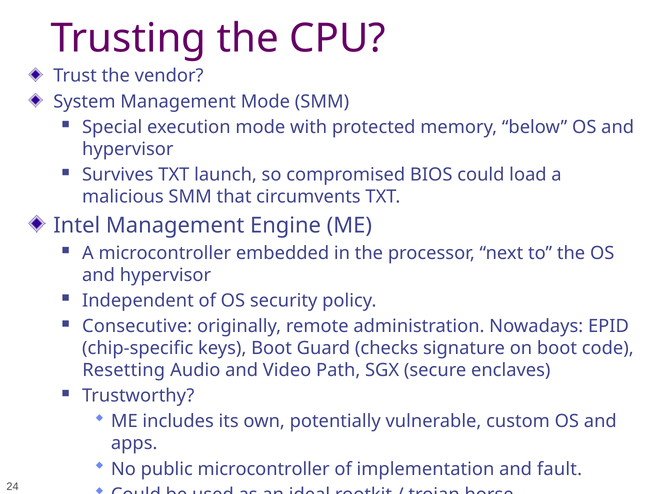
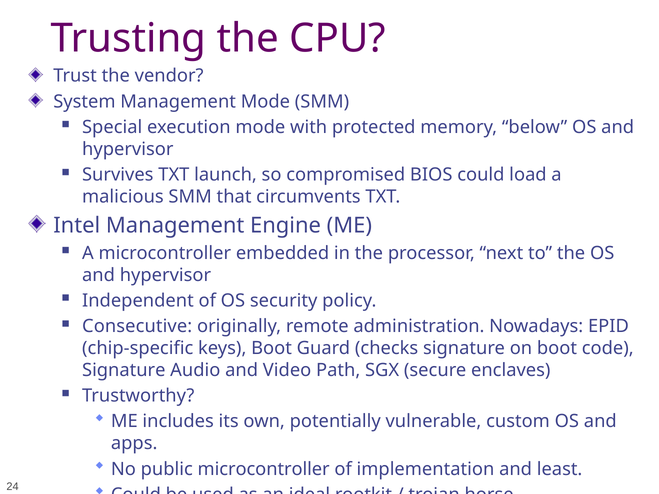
Resetting: Resetting -> Signature (124, 370)
fault: fault -> least (560, 469)
